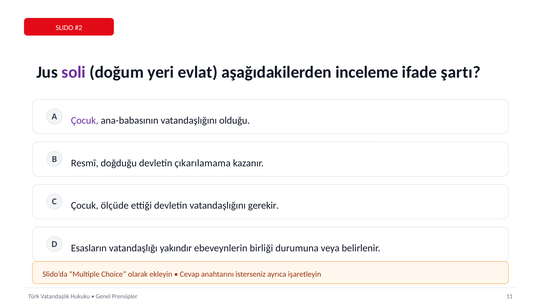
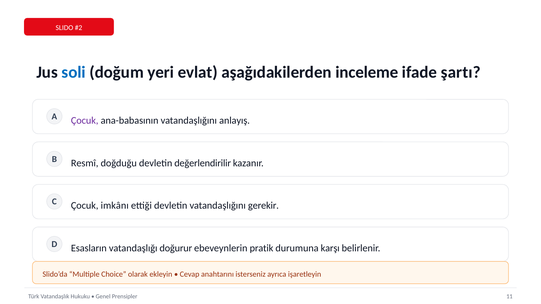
soli colour: purple -> blue (74, 72)
olduğu: olduğu -> anlayış (235, 121)
çıkarılamama: çıkarılamama -> değerlendirilir (203, 163)
ölçüde: ölçüde -> imkânı (115, 206)
yakındır: yakındır -> doğurur (176, 248)
birliği: birliği -> pratik (262, 248)
veya: veya -> karşı (330, 248)
